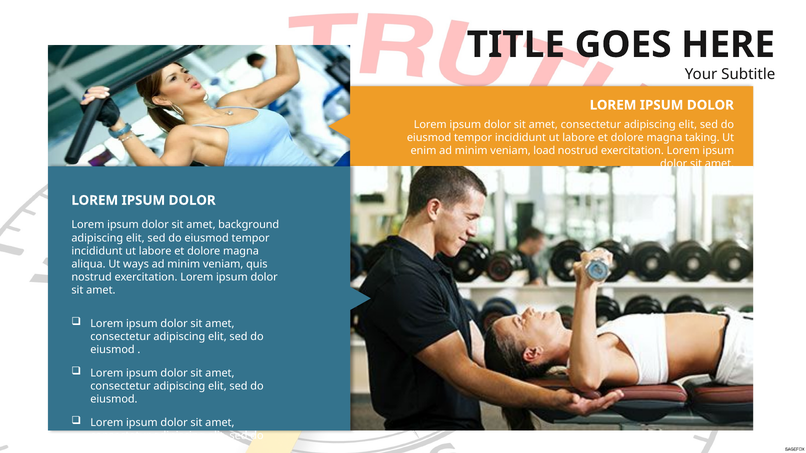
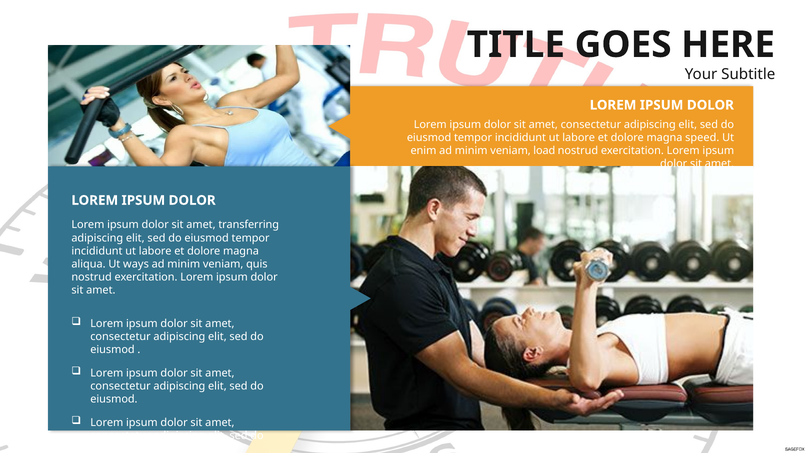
taking: taking -> speed (702, 138)
background: background -> transferring (249, 225)
